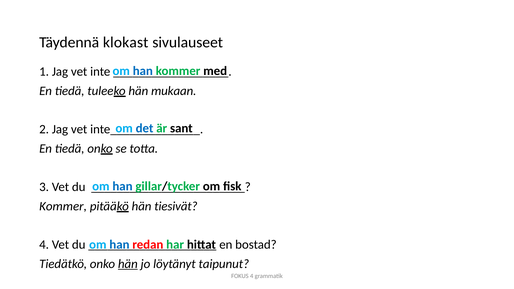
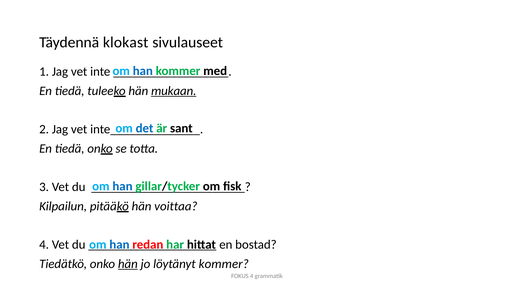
mukaan underline: none -> present (174, 91)
Kommer: Kommer -> Kilpailun (63, 206)
tiesivät: tiesivät -> voittaa (176, 206)
löytänyt taipunut: taipunut -> kommer (224, 264)
